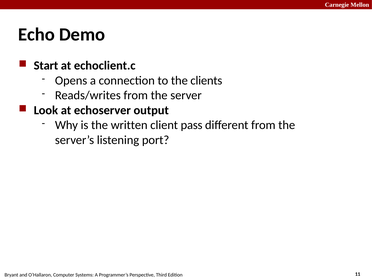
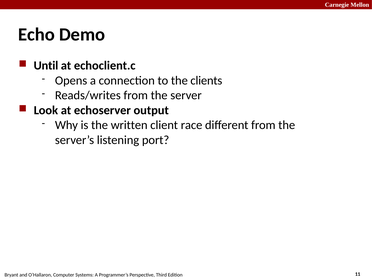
Start: Start -> Until (46, 66)
pass: pass -> race (192, 125)
